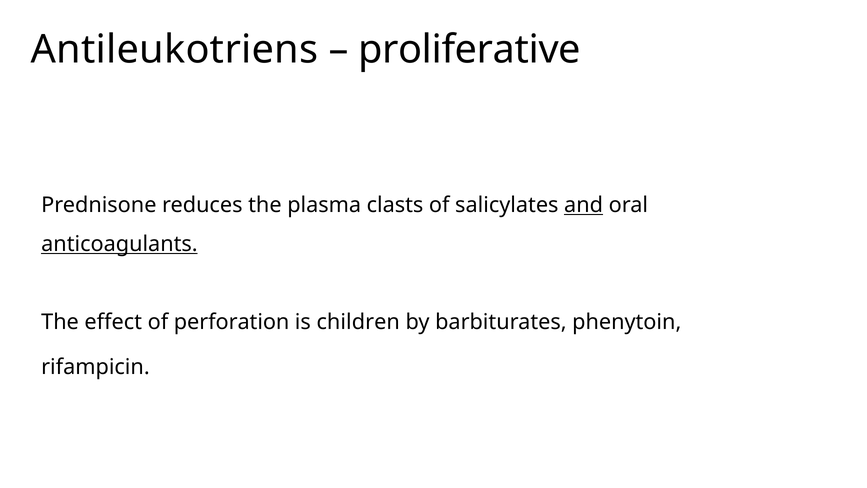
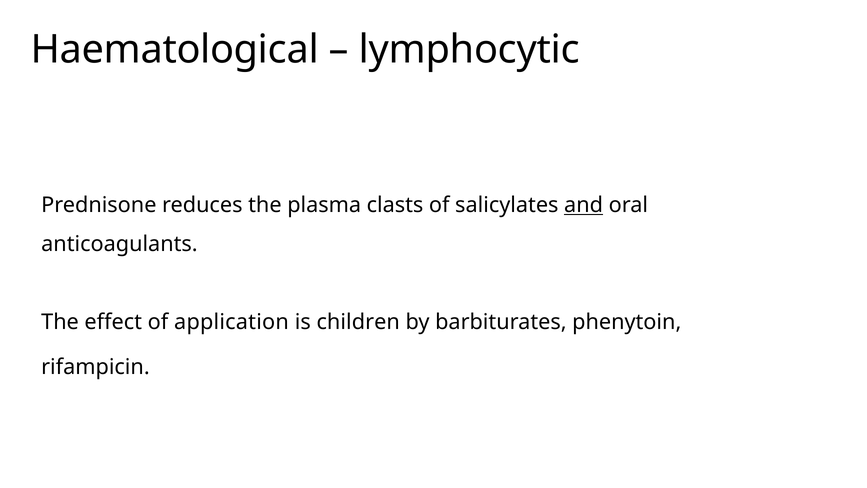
Antileukotriens: Antileukotriens -> Haematological (175, 49)
proliferative: proliferative -> lymphocytic (469, 49)
anticoagulants underline: present -> none (119, 244)
perforation: perforation -> application (231, 322)
